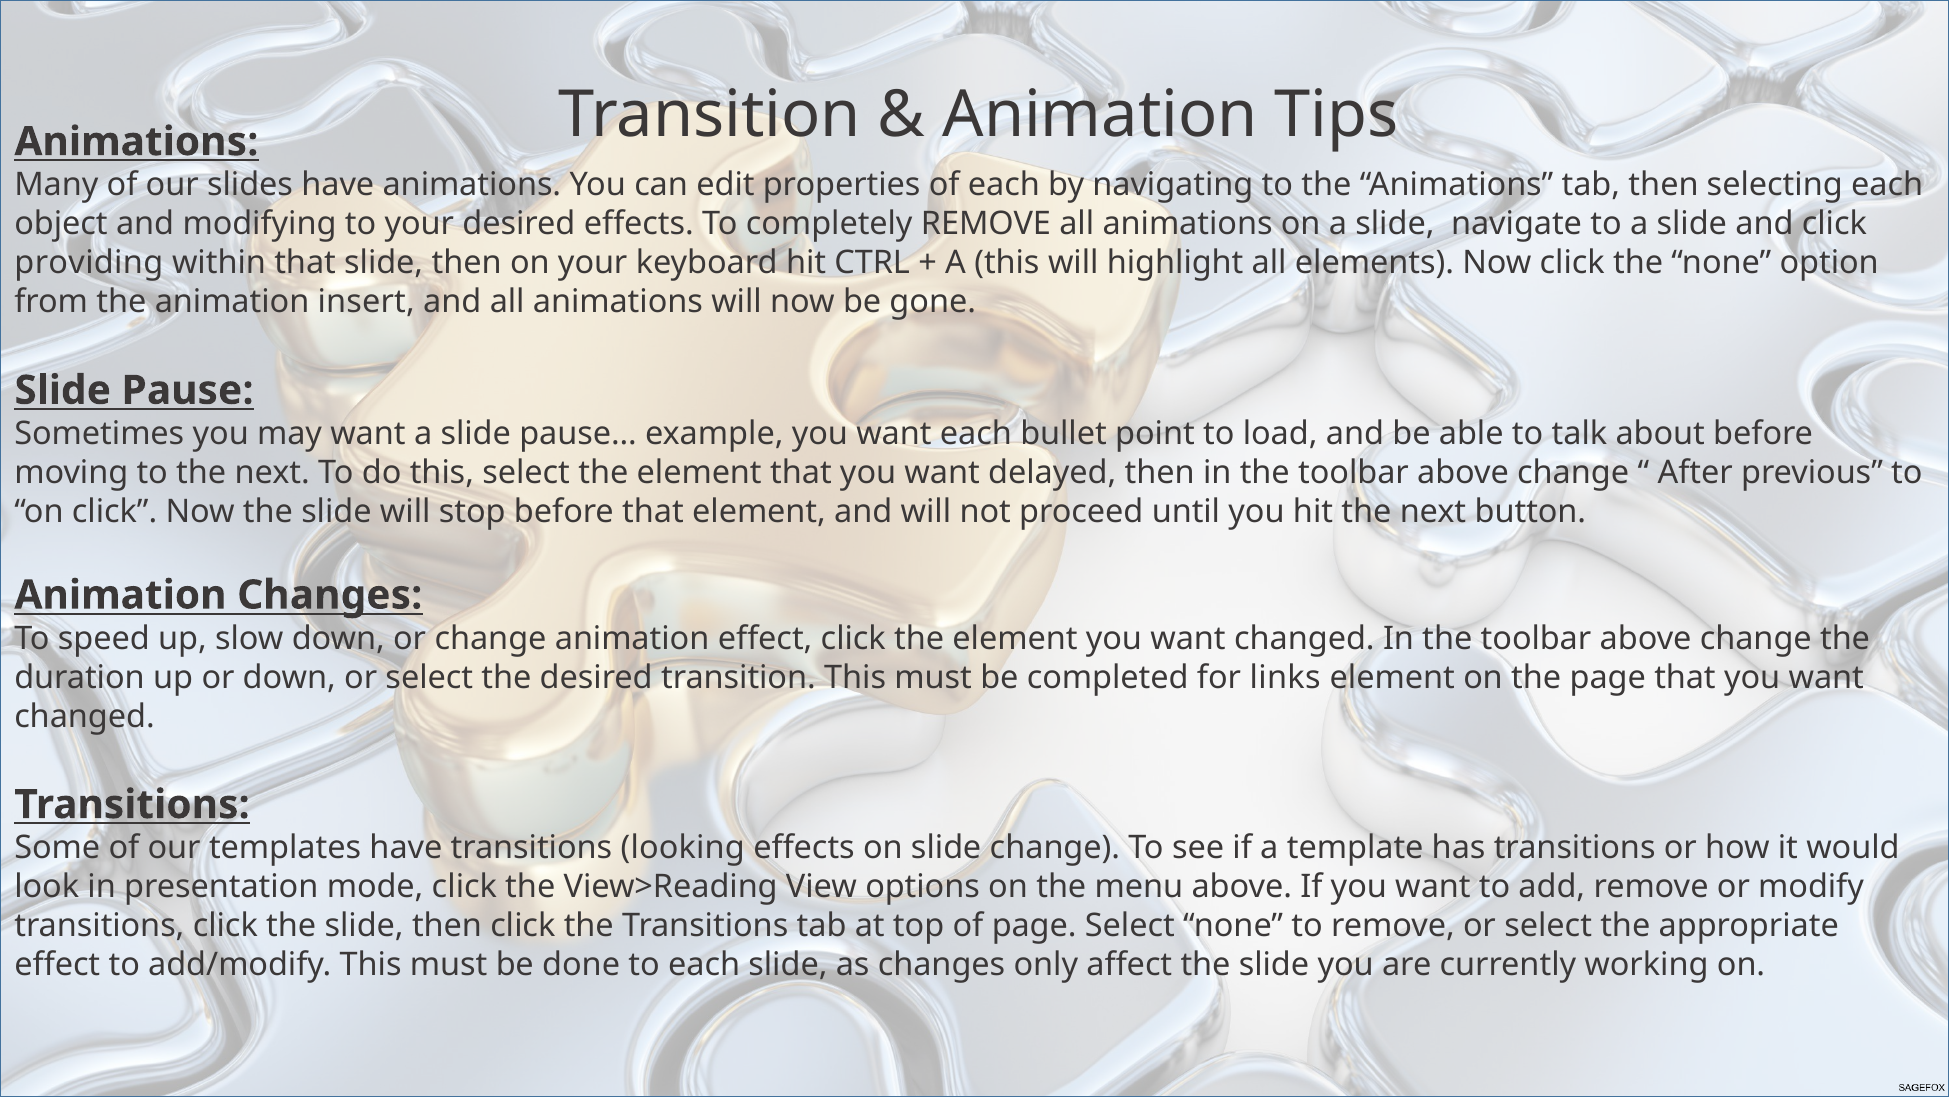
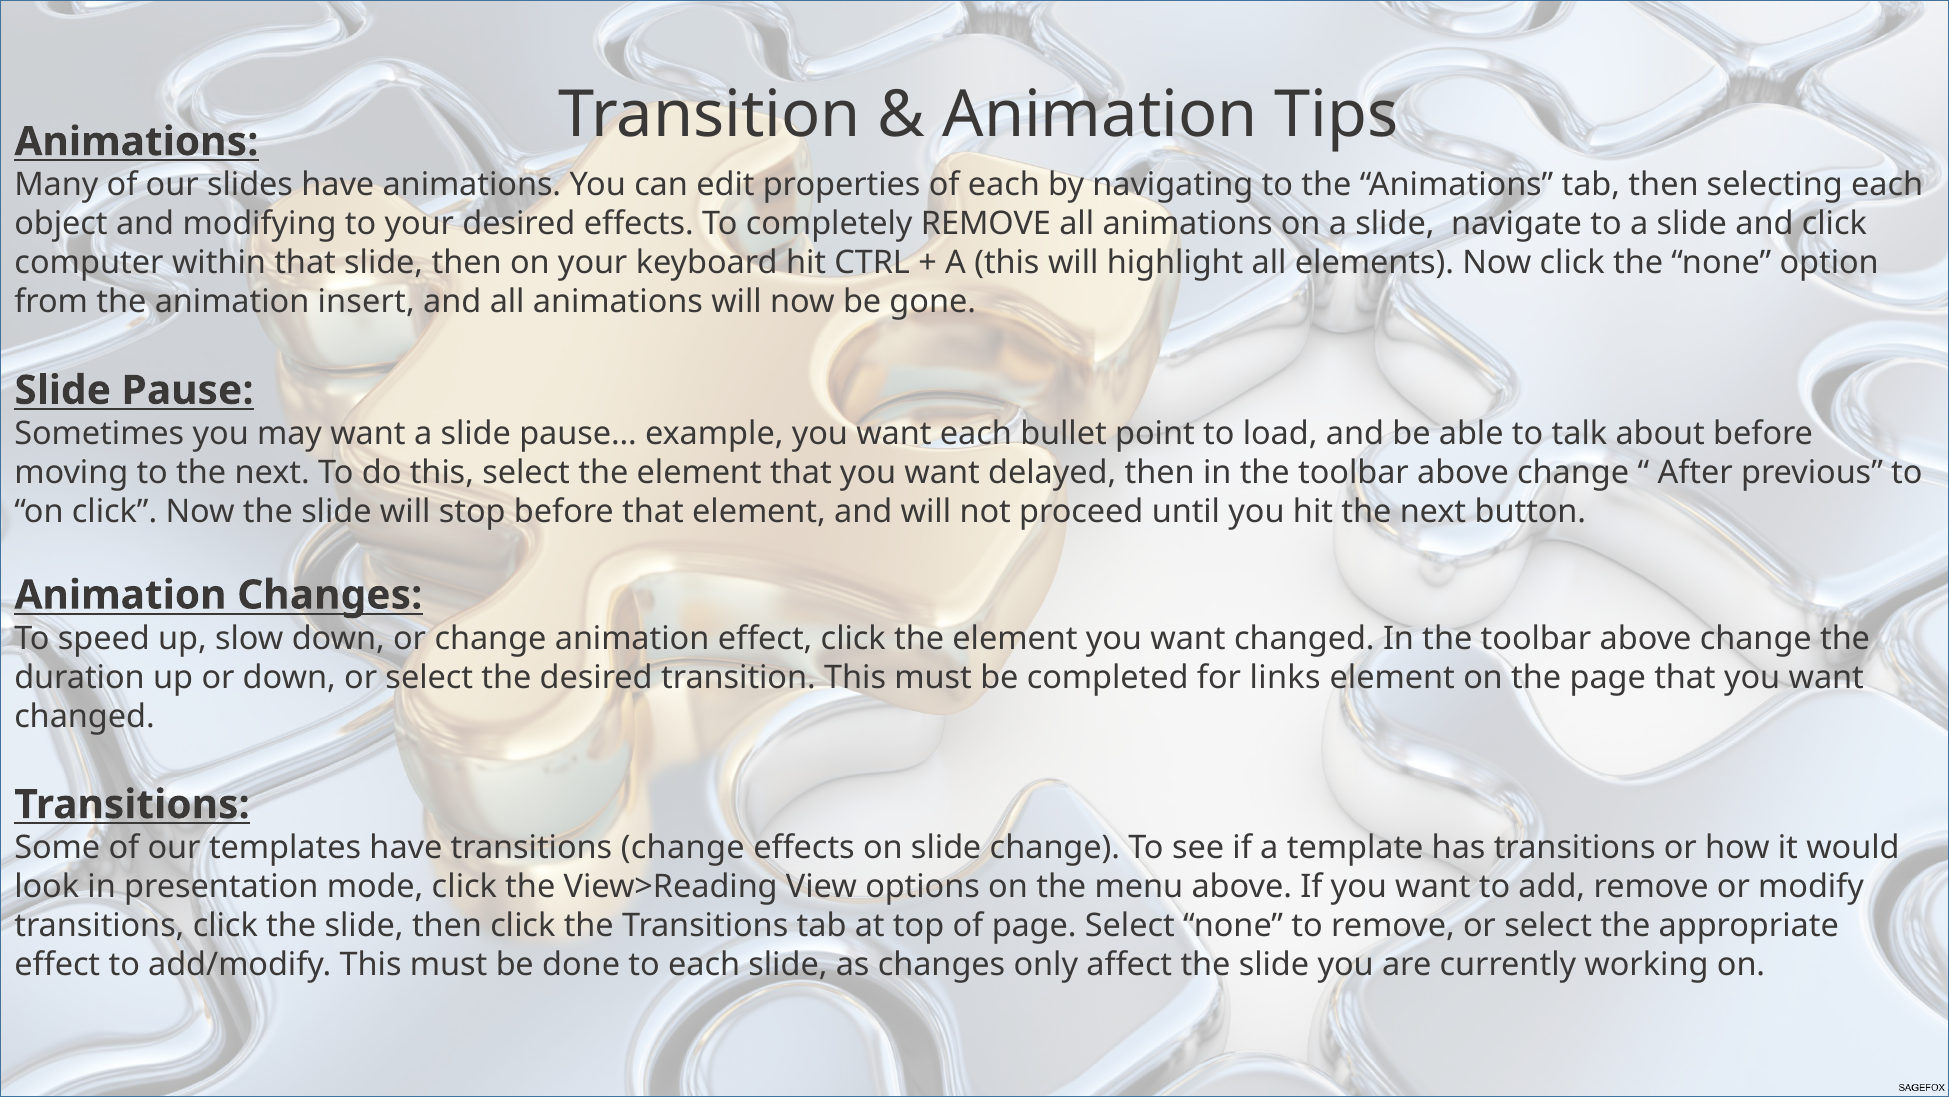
providing: providing -> computer (89, 263)
transitions looking: looking -> change (683, 848)
